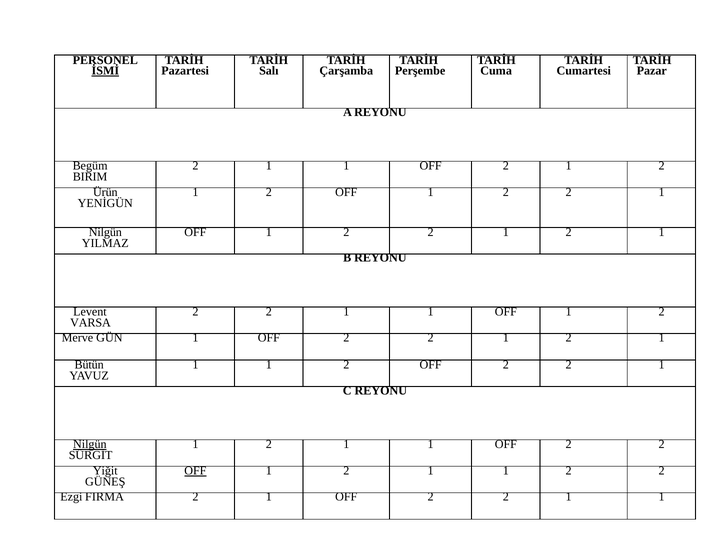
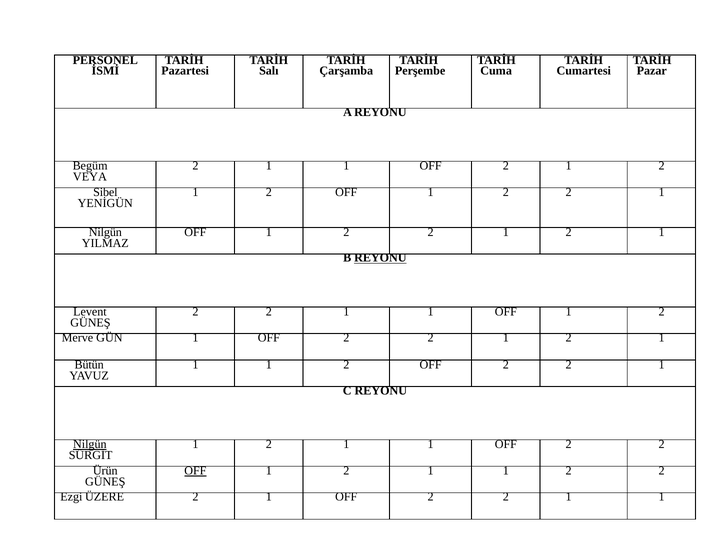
İSMİ underline: present -> none (105, 71)
BIRIM: BIRIM -> VEYA (90, 177)
Ürün: Ürün -> Sibel (105, 192)
REYONU underline: none -> present (380, 258)
VARSA: VARSA -> GÜNEŞ (90, 322)
Yiğit: Yiğit -> Ürün (105, 470)
FIRMA: FIRMA -> ÜZERE (105, 496)
